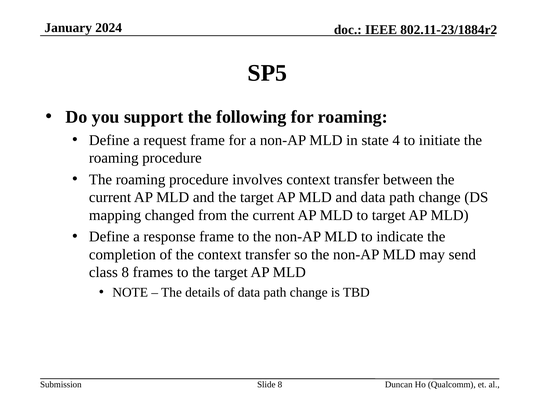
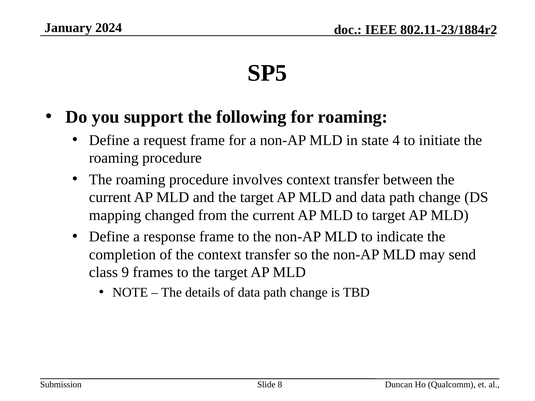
class 8: 8 -> 9 (125, 273)
